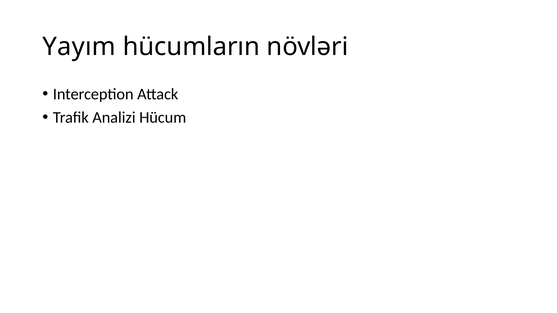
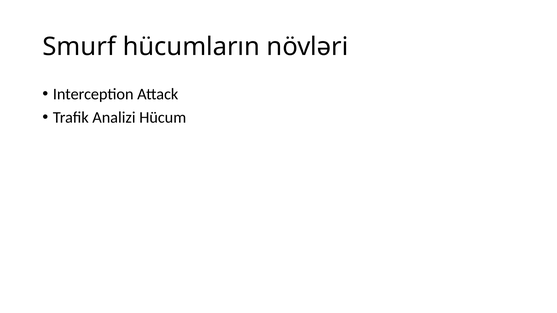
Yayım: Yayım -> Smurf (79, 47)
